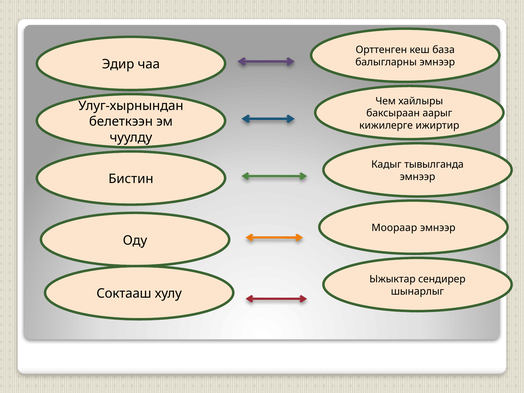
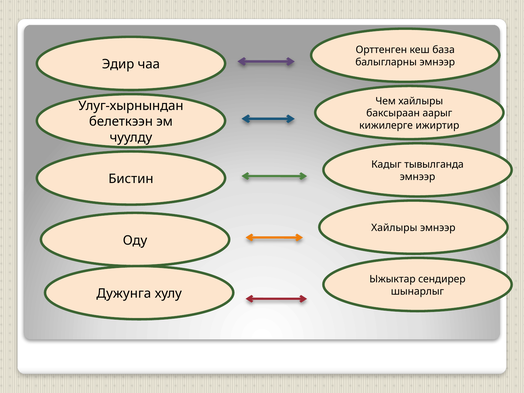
Моораар: Моораар -> Хайлыры (394, 228)
Соктааш: Соктааш -> Дужунга (124, 294)
